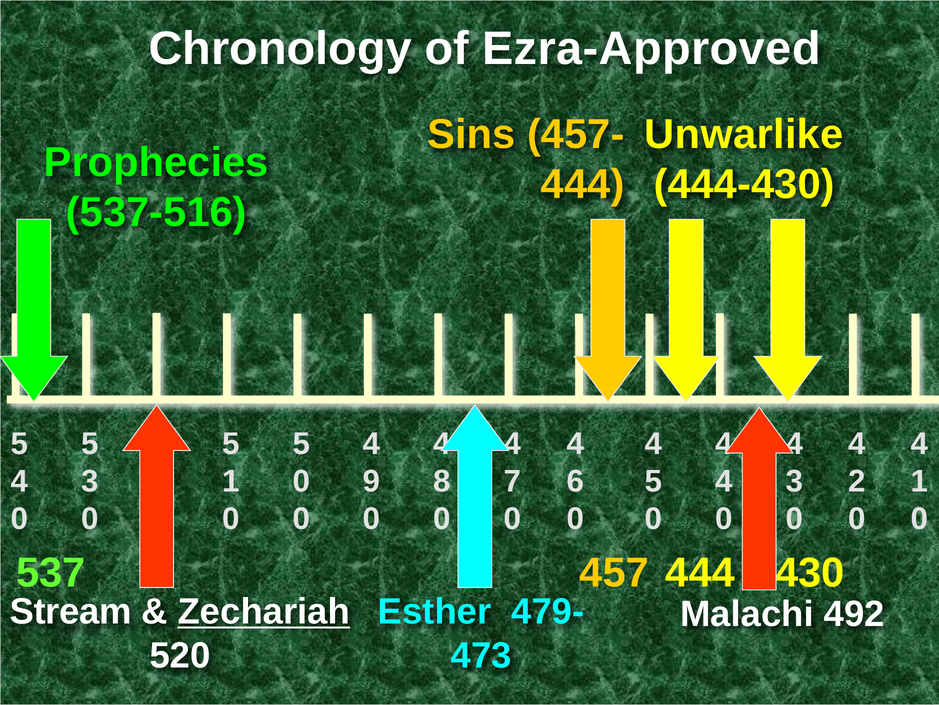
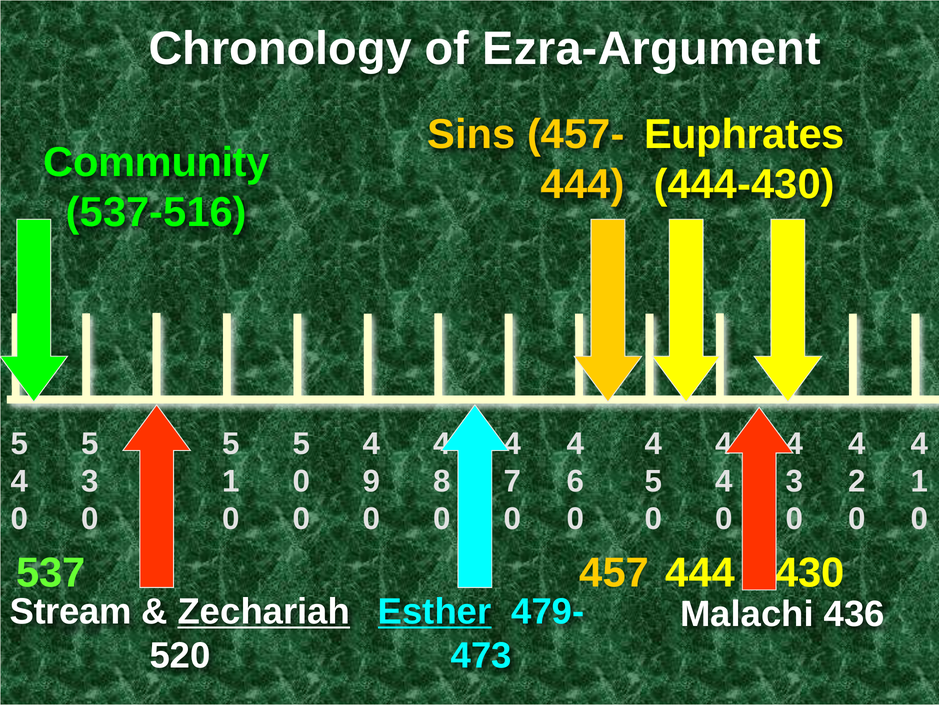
Ezra-Approved: Ezra-Approved -> Ezra-Argument (651, 49)
Unwarlike: Unwarlike -> Euphrates (744, 134)
Prophecies: Prophecies -> Community (156, 162)
Esther underline: none -> present (435, 611)
492: 492 -> 436 (854, 613)
